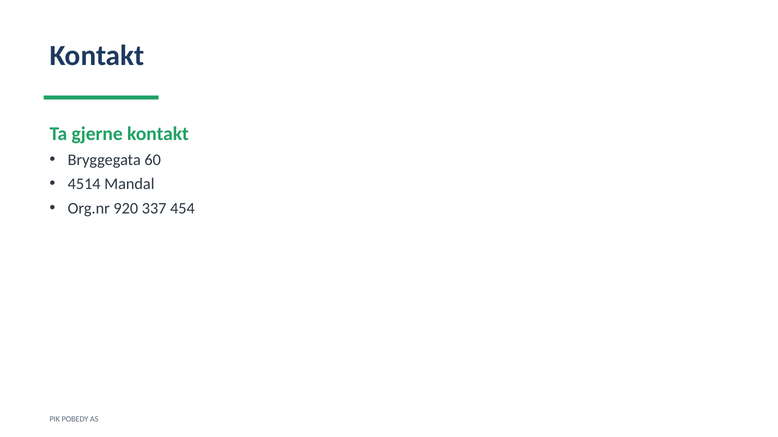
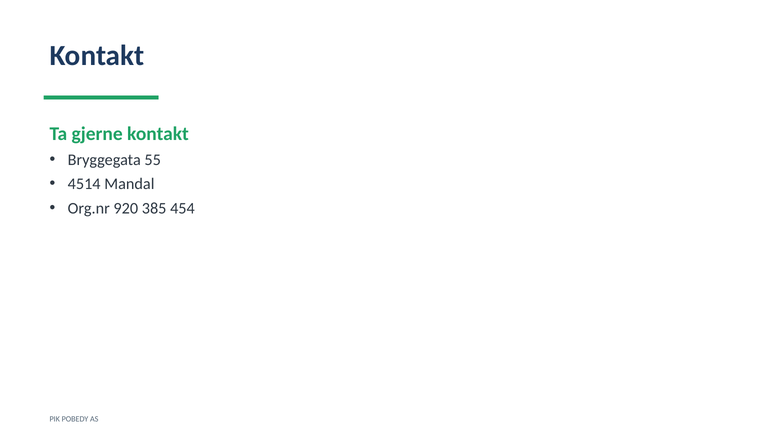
60: 60 -> 55 (153, 160)
337: 337 -> 385 (154, 209)
